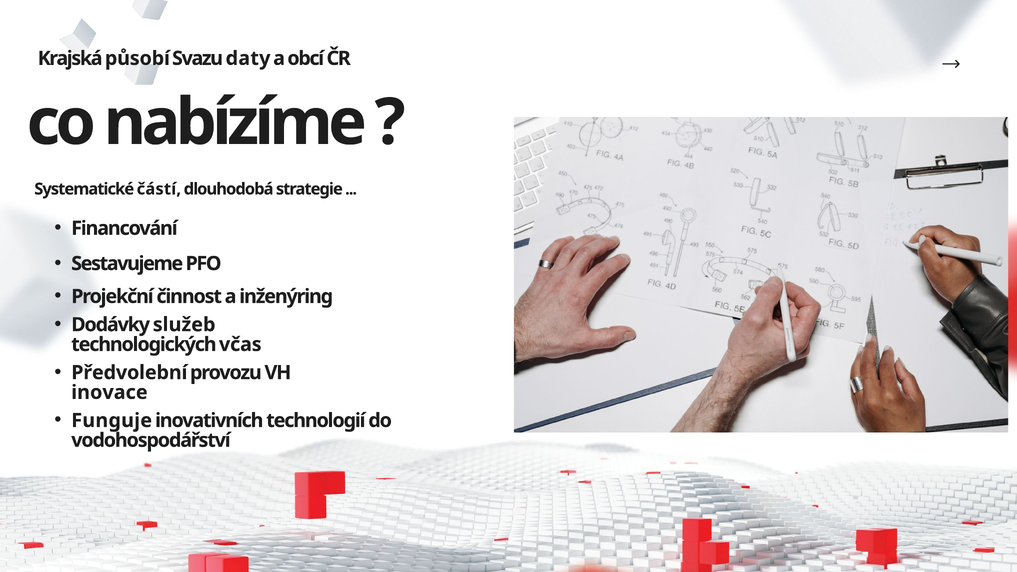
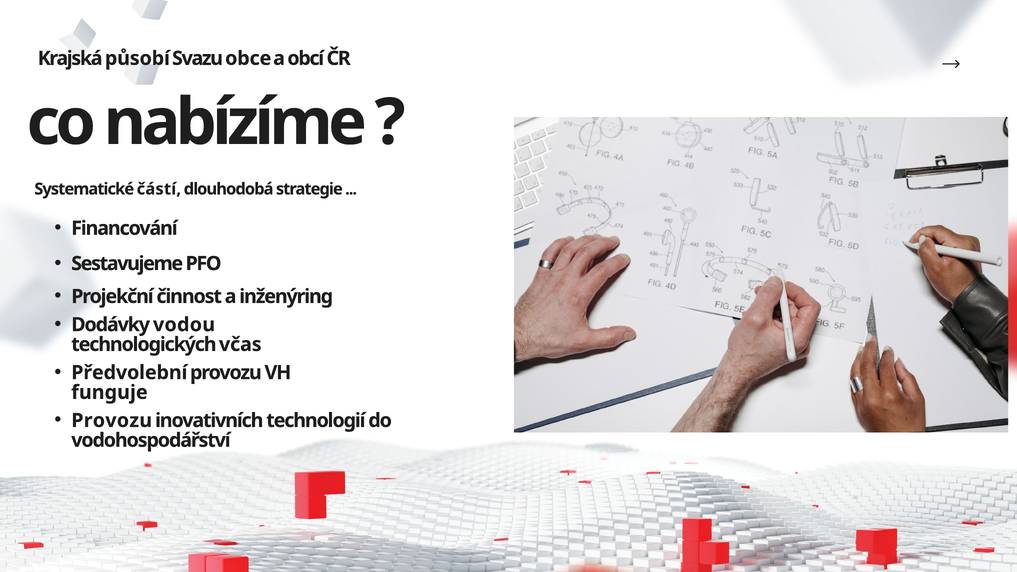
daty: daty -> obce (248, 58)
služeb: služeb -> vodou (184, 325)
inovace: inovace -> funguje (109, 392)
Funguje: Funguje -> Provozu (112, 421)
